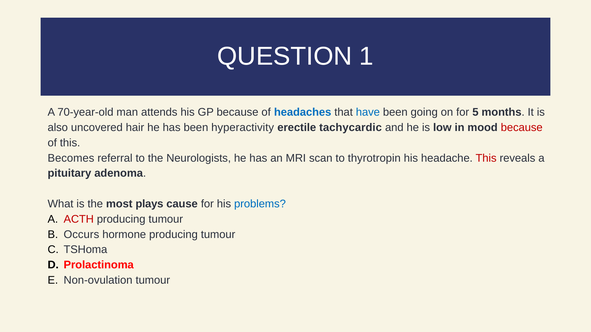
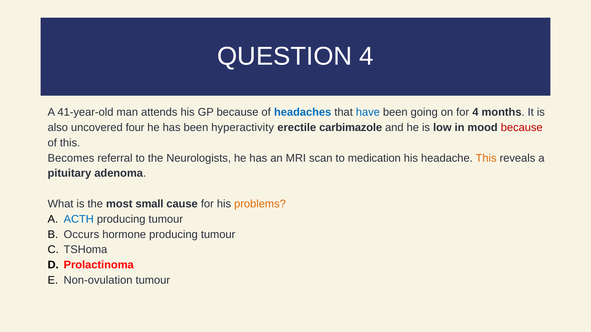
QUESTION 1: 1 -> 4 (366, 57)
70-year-old: 70-year-old -> 41-year-old (85, 112)
for 5: 5 -> 4 (475, 112)
hair: hair -> four (135, 128)
tachycardic: tachycardic -> carbimazole (351, 128)
thyrotropin: thyrotropin -> medication (374, 158)
This colour: red -> orange (486, 158)
plays: plays -> small (149, 204)
problems colour: blue -> orange (260, 204)
ACTH colour: red -> blue (79, 219)
